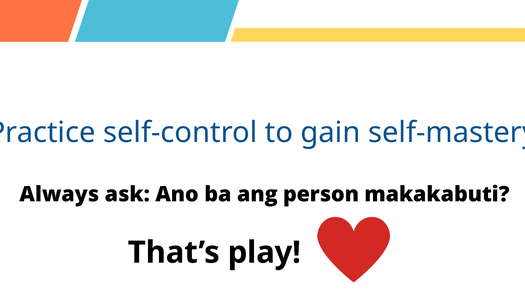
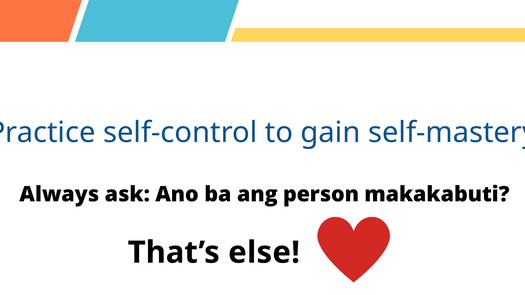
play: play -> else (264, 253)
